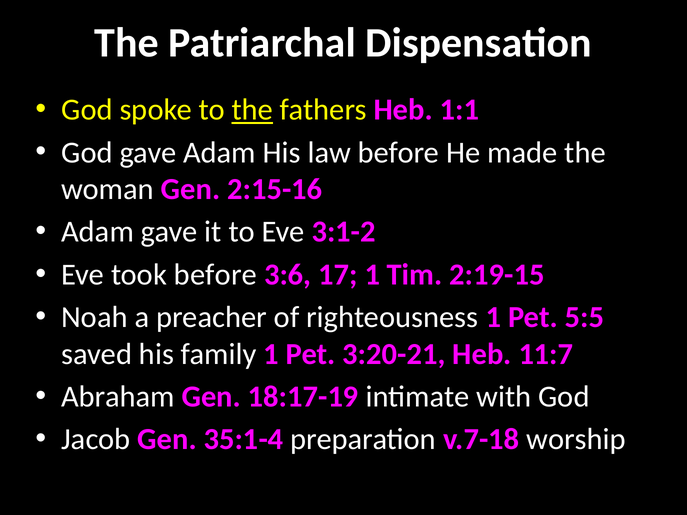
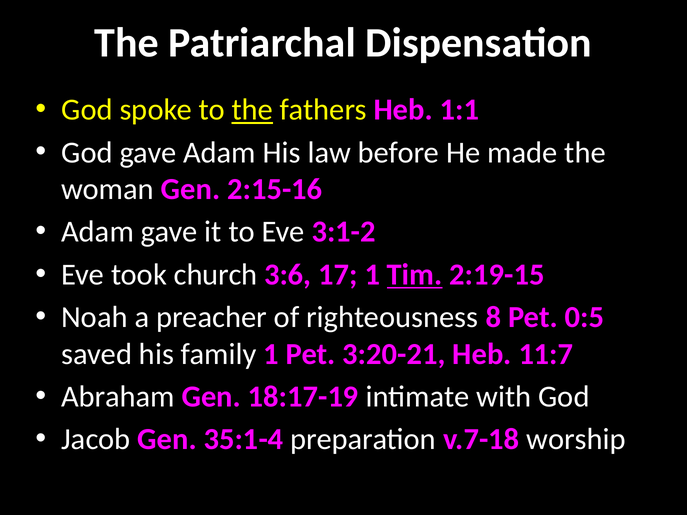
took before: before -> church (216, 275)
Tim underline: none -> present (415, 275)
righteousness 1: 1 -> 8 (493, 317)
5:5: 5:5 -> 0:5 (584, 317)
